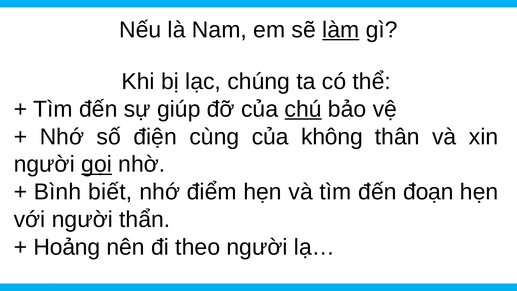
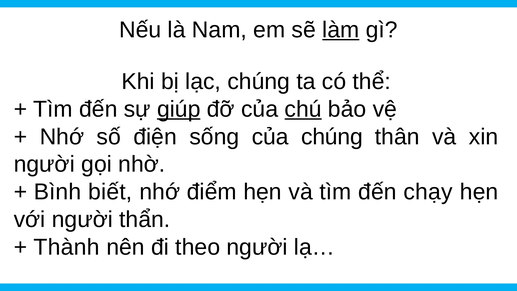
giúp underline: none -> present (179, 109)
cùng: cùng -> sống (214, 137)
của không: không -> chúng (332, 137)
gọi underline: present -> none (97, 164)
đoạn: đoạn -> chạy (428, 192)
Hoảng: Hoảng -> Thành (67, 247)
